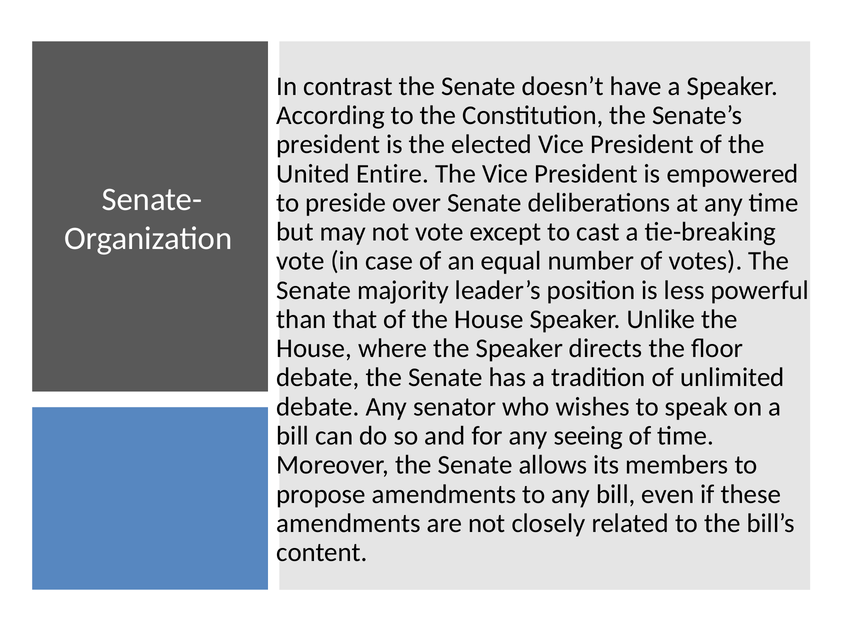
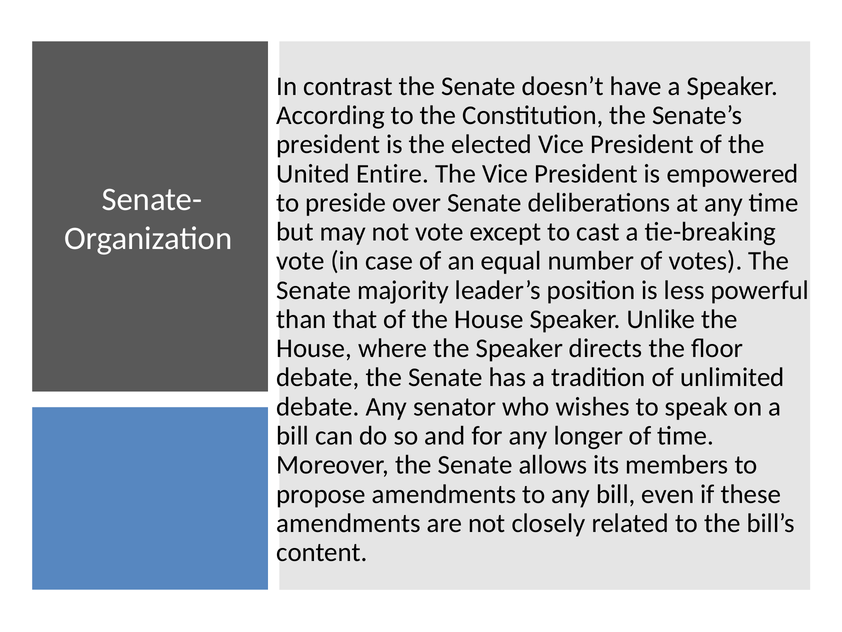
seeing: seeing -> longer (588, 436)
